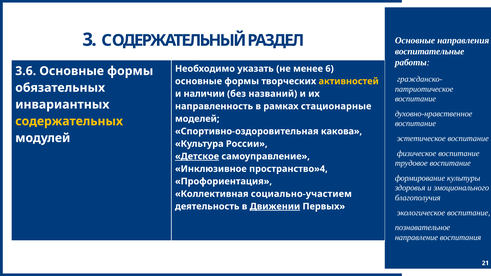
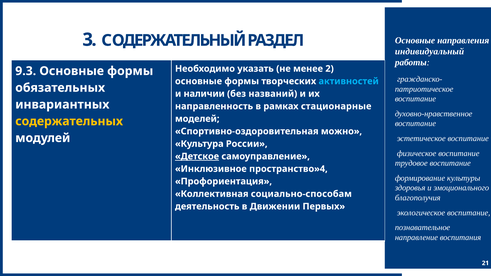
воспитательные: воспитательные -> индивидуальный (430, 51)
6: 6 -> 2 (330, 69)
3.6: 3.6 -> 9.3 (26, 71)
активностей colour: yellow -> light blue (349, 81)
какова: какова -> можно (341, 131)
социально-участием: социально-участием -> социально-способам (301, 194)
Движении underline: present -> none (275, 207)
